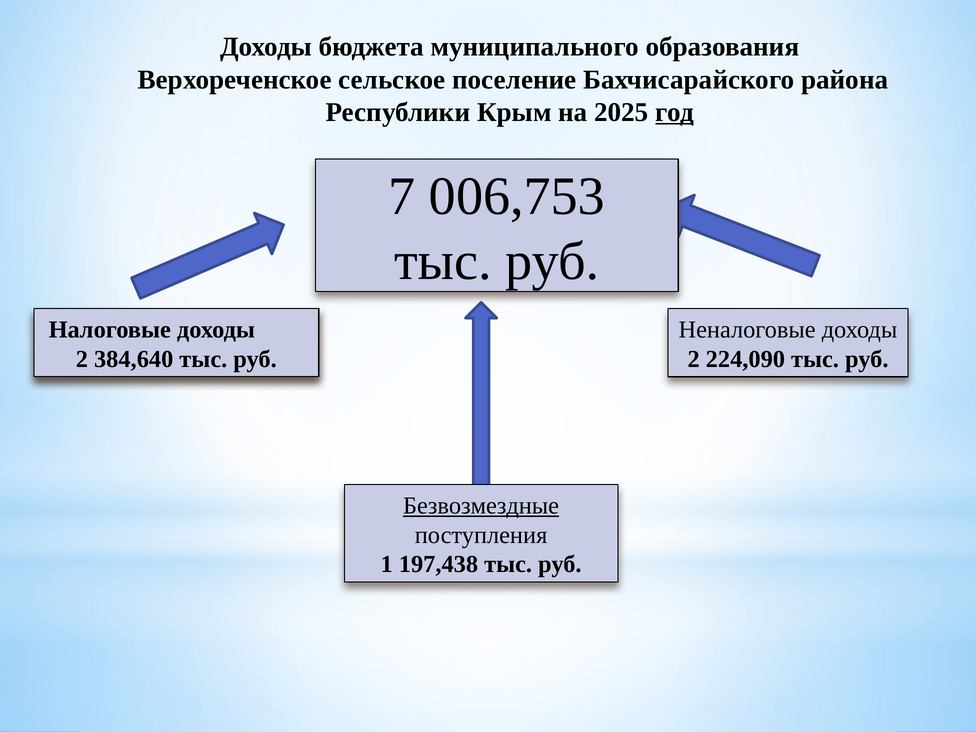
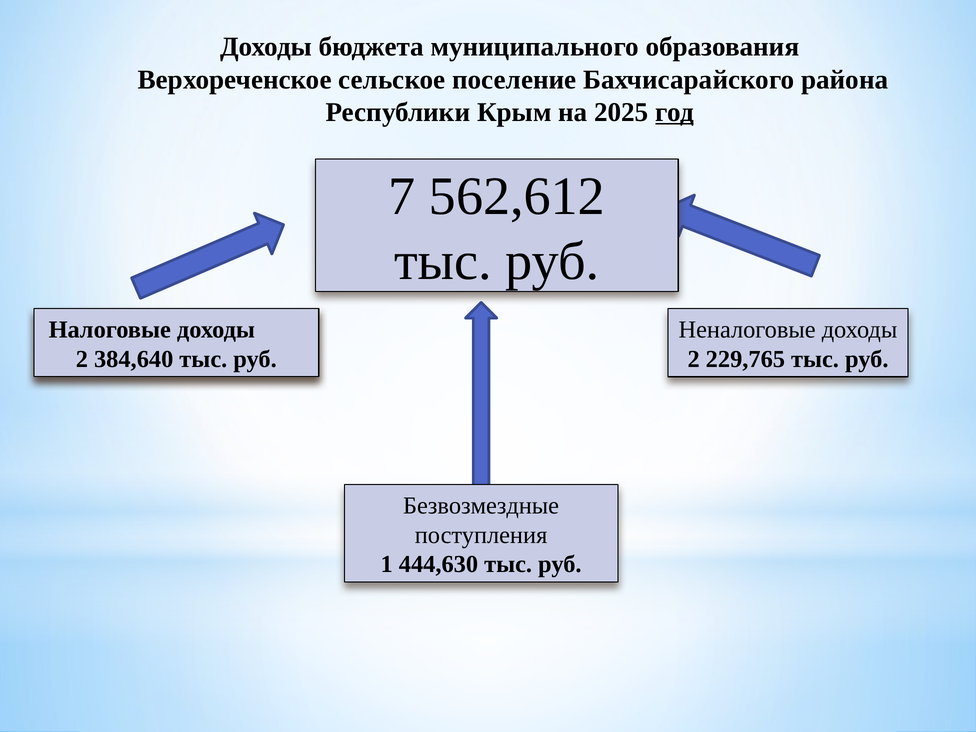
006,753: 006,753 -> 562,612 (517, 196)
224,090: 224,090 -> 229,765 (745, 359)
Безвозмездные underline: present -> none (481, 506)
197,438: 197,438 -> 444,630 (438, 564)
